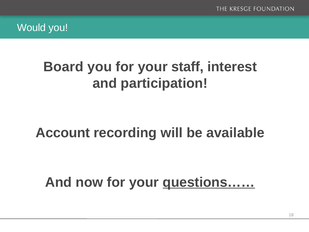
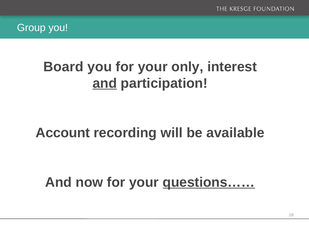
Would: Would -> Group (31, 28)
staff: staff -> only (187, 67)
and underline: none -> present (105, 83)
